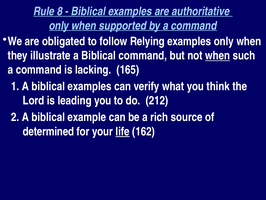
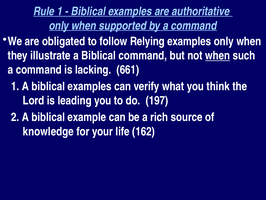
Rule 8: 8 -> 1 (60, 11)
165: 165 -> 661 (128, 70)
212: 212 -> 197 (157, 100)
determined: determined -> knowledge (48, 131)
life underline: present -> none (123, 131)
